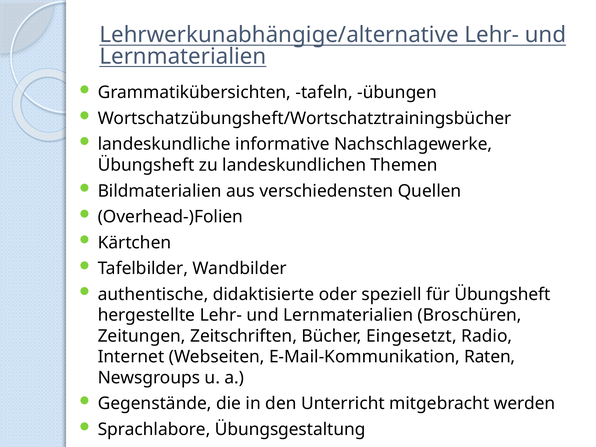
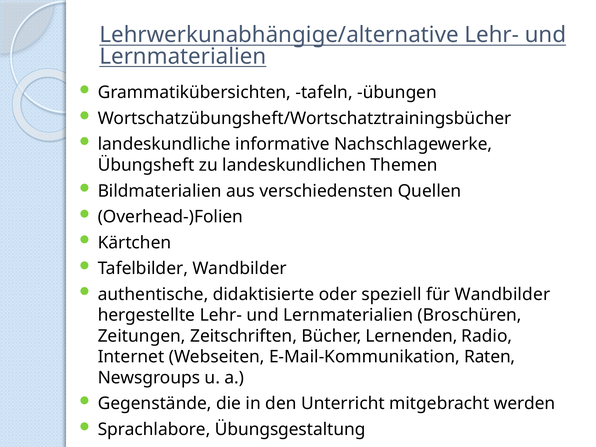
für Übungsheft: Übungsheft -> Wandbilder (502, 294)
Eingesetzt: Eingesetzt -> Lernenden (412, 336)
